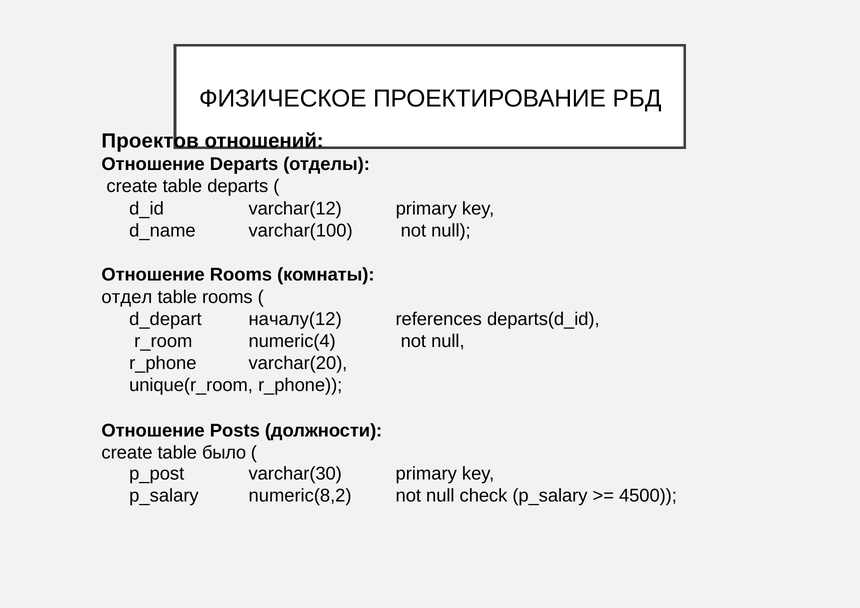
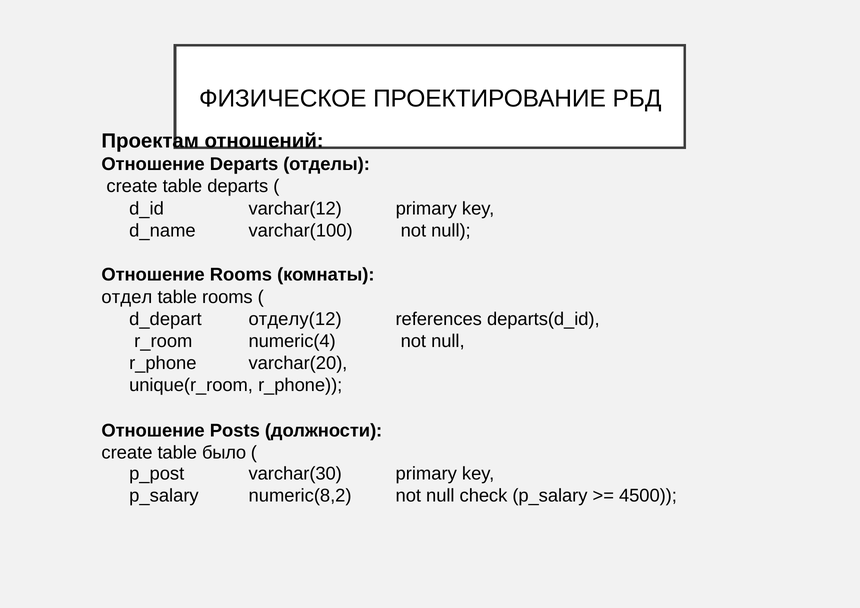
Проектов: Проектов -> Проектам (150, 141)
началу(12: началу(12 -> отделу(12 (295, 319)
